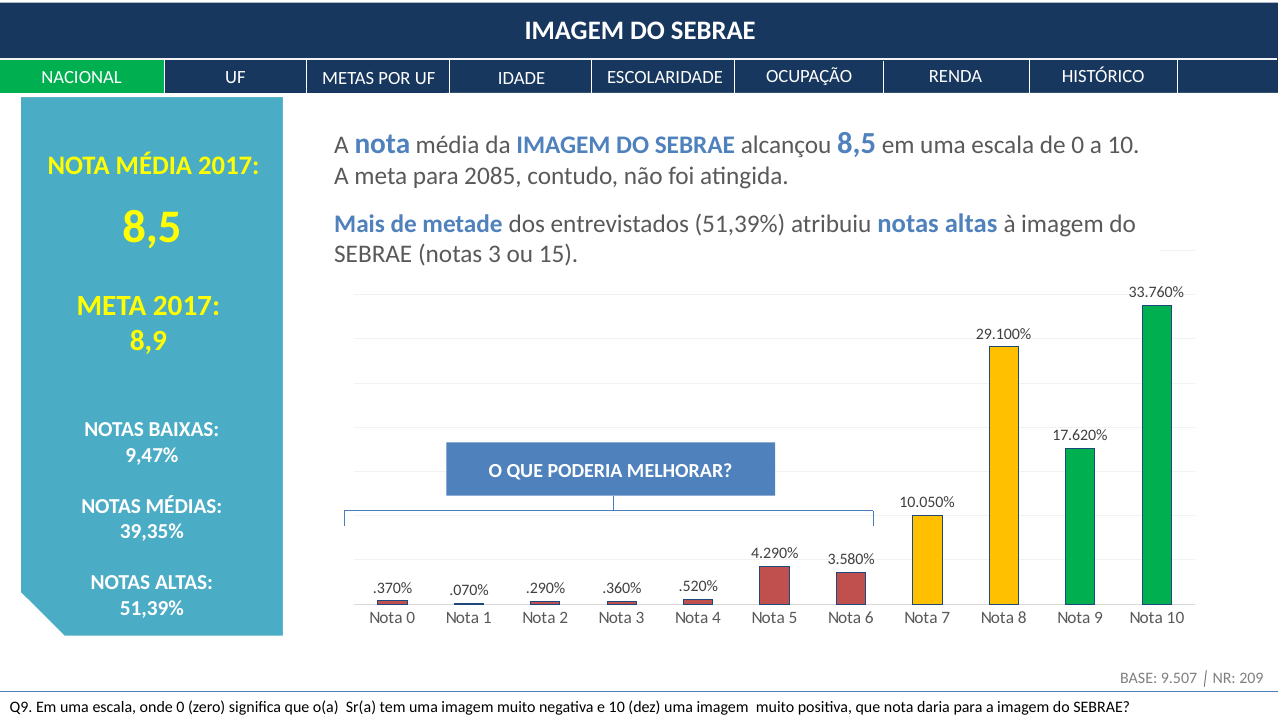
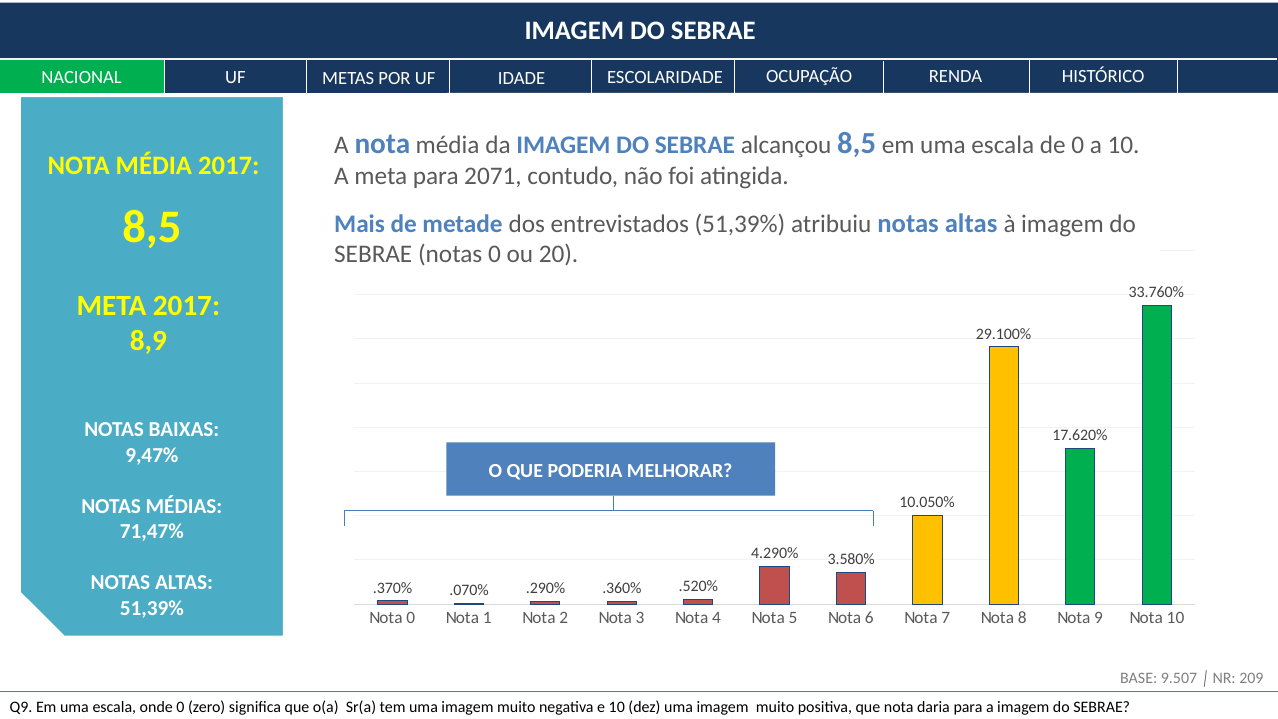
2085: 2085 -> 2071 (493, 176)
notas 3: 3 -> 0 (494, 255)
15: 15 -> 20 (559, 255)
39,35%: 39,35% -> 71,47% (152, 532)
